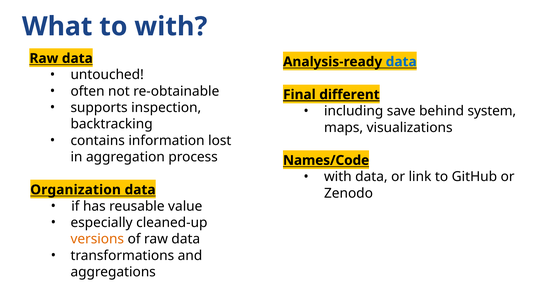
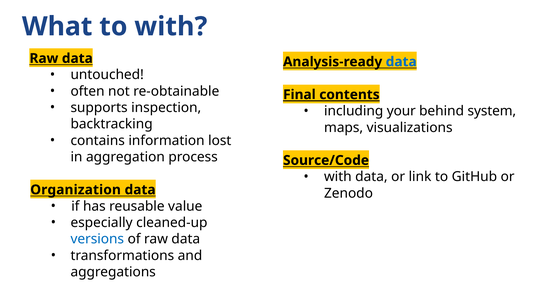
different: different -> contents (349, 95)
save: save -> your (401, 111)
Names/Code: Names/Code -> Source/Code (326, 160)
versions colour: orange -> blue (97, 239)
